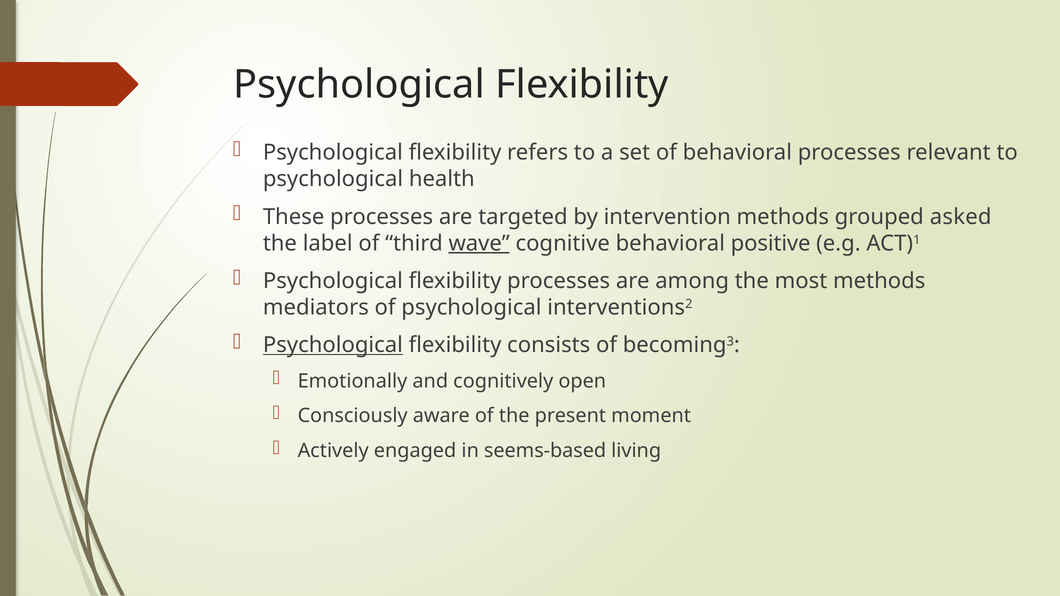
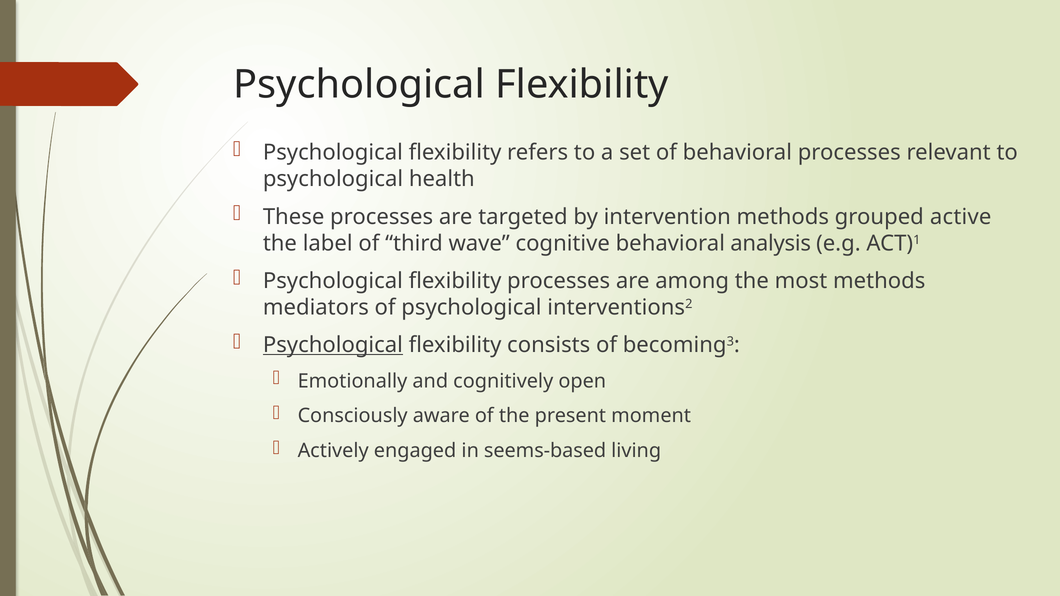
asked: asked -> active (961, 217)
wave underline: present -> none (479, 243)
positive: positive -> analysis (771, 243)
